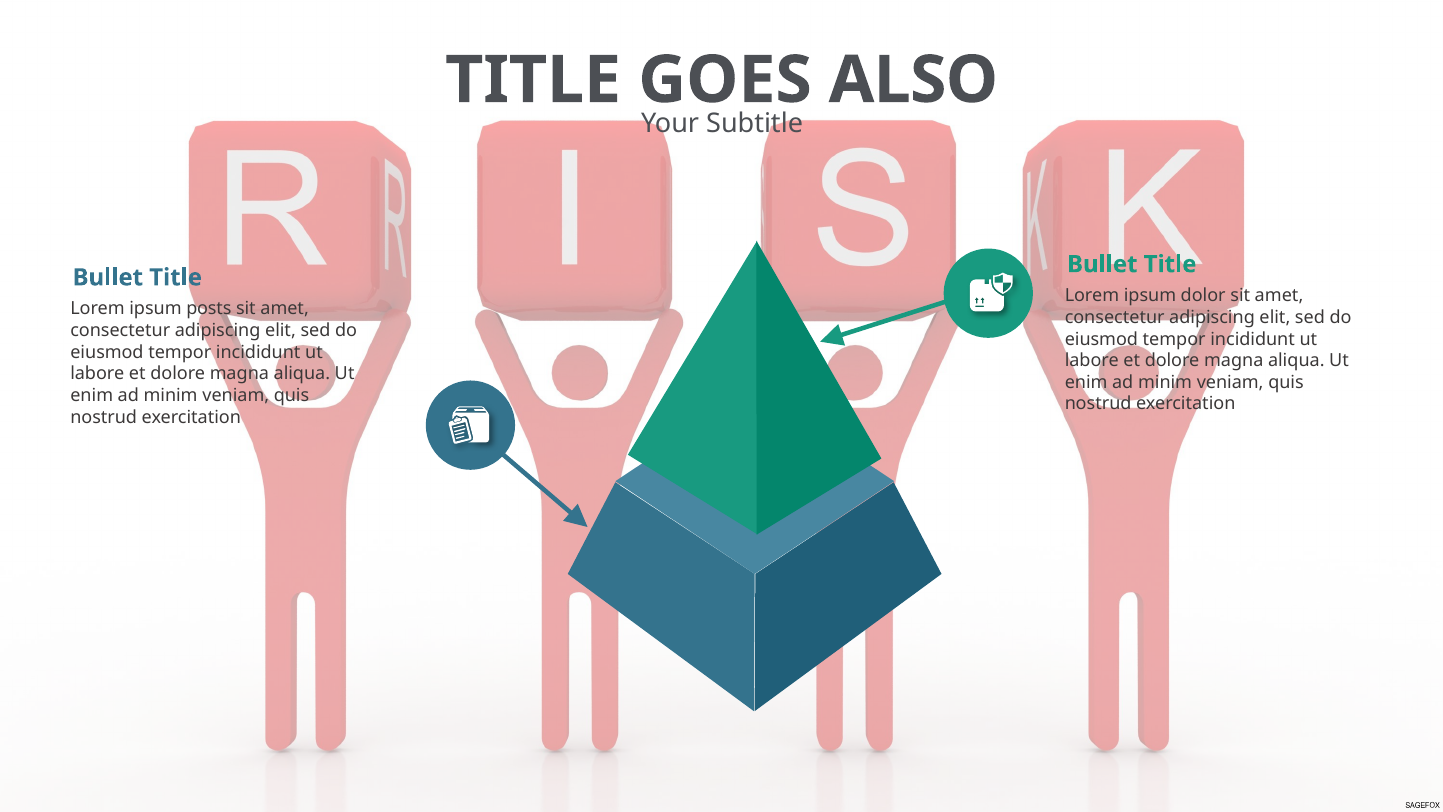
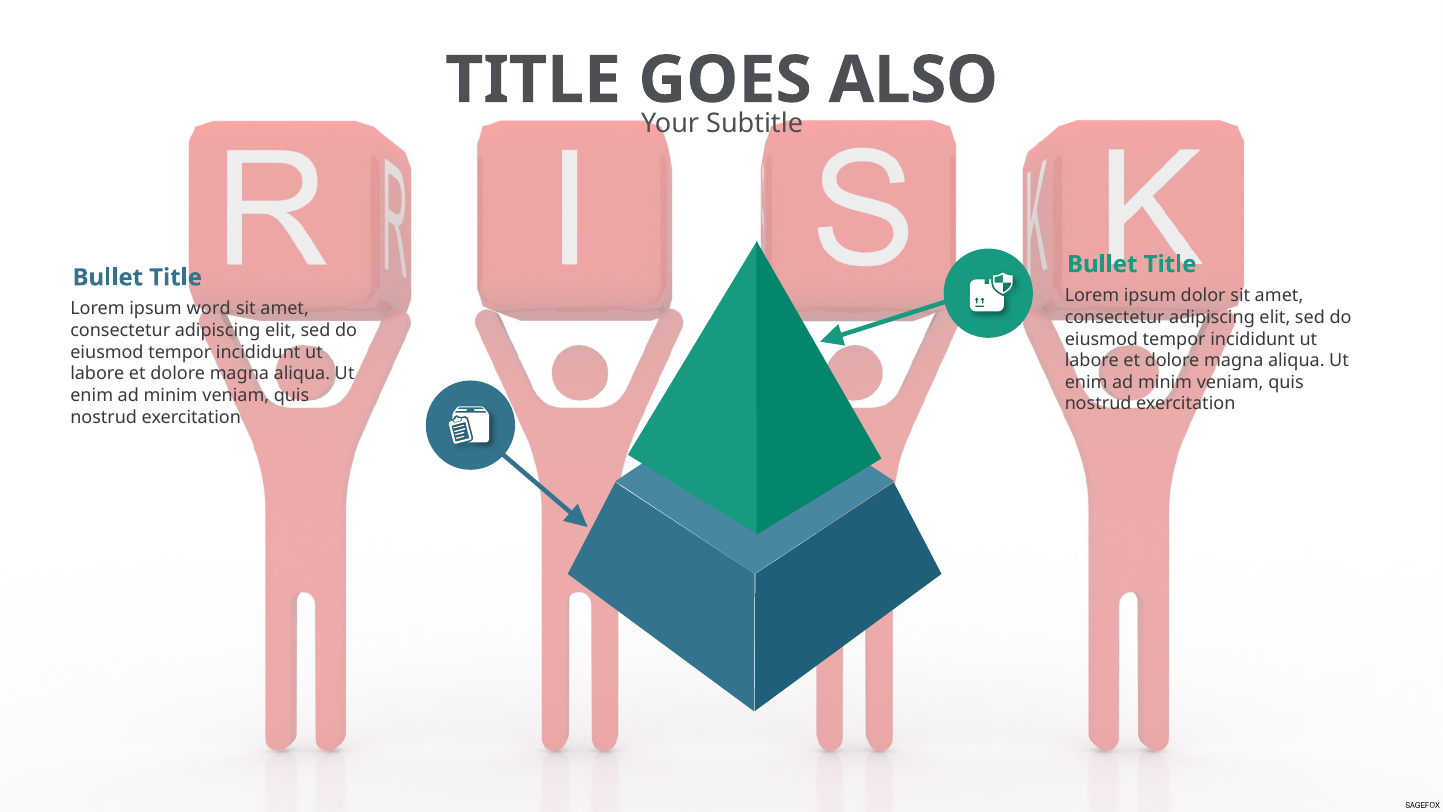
posts: posts -> word (209, 309)
